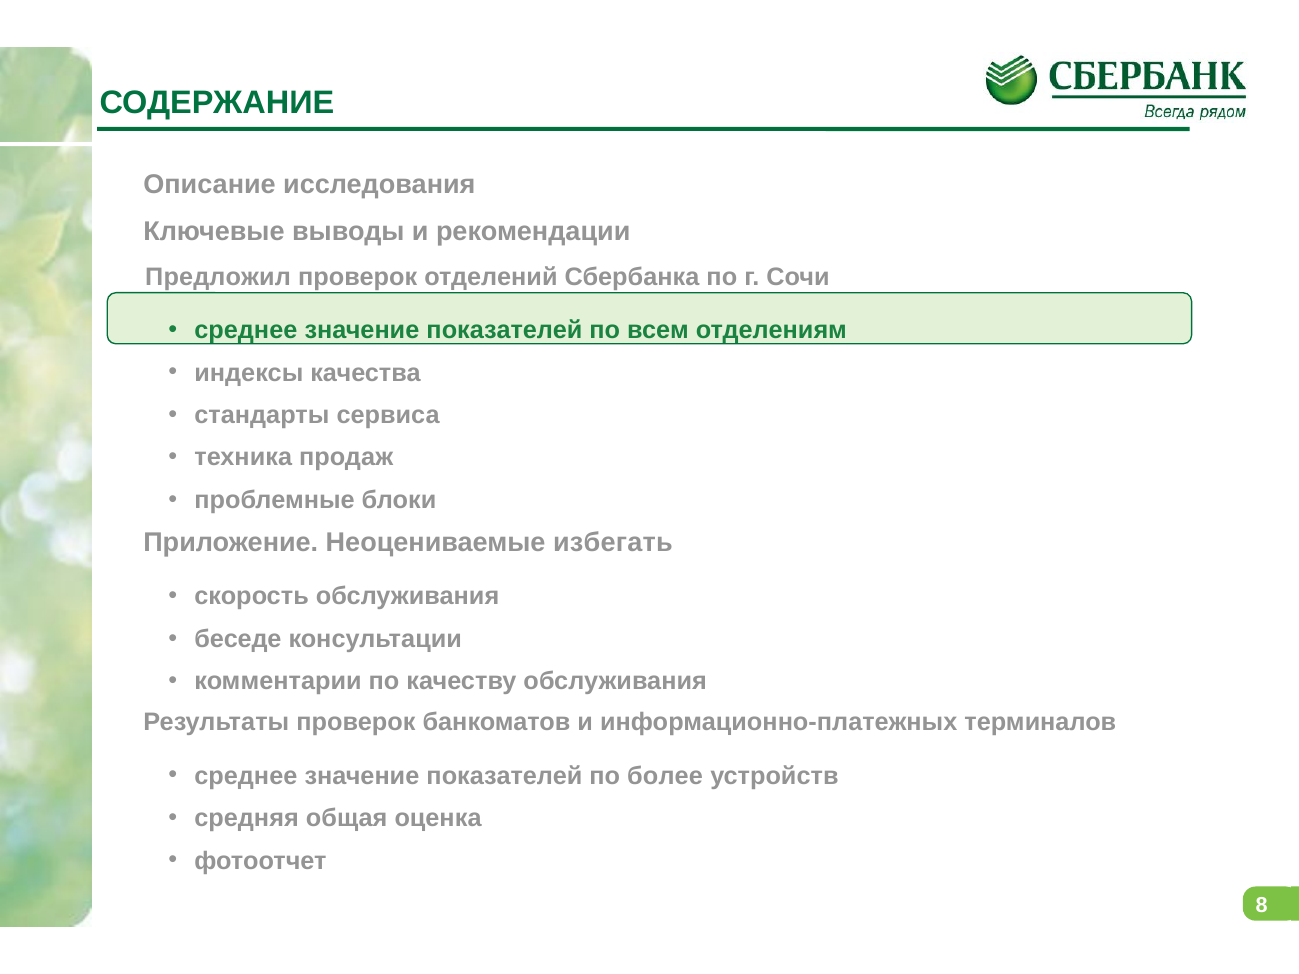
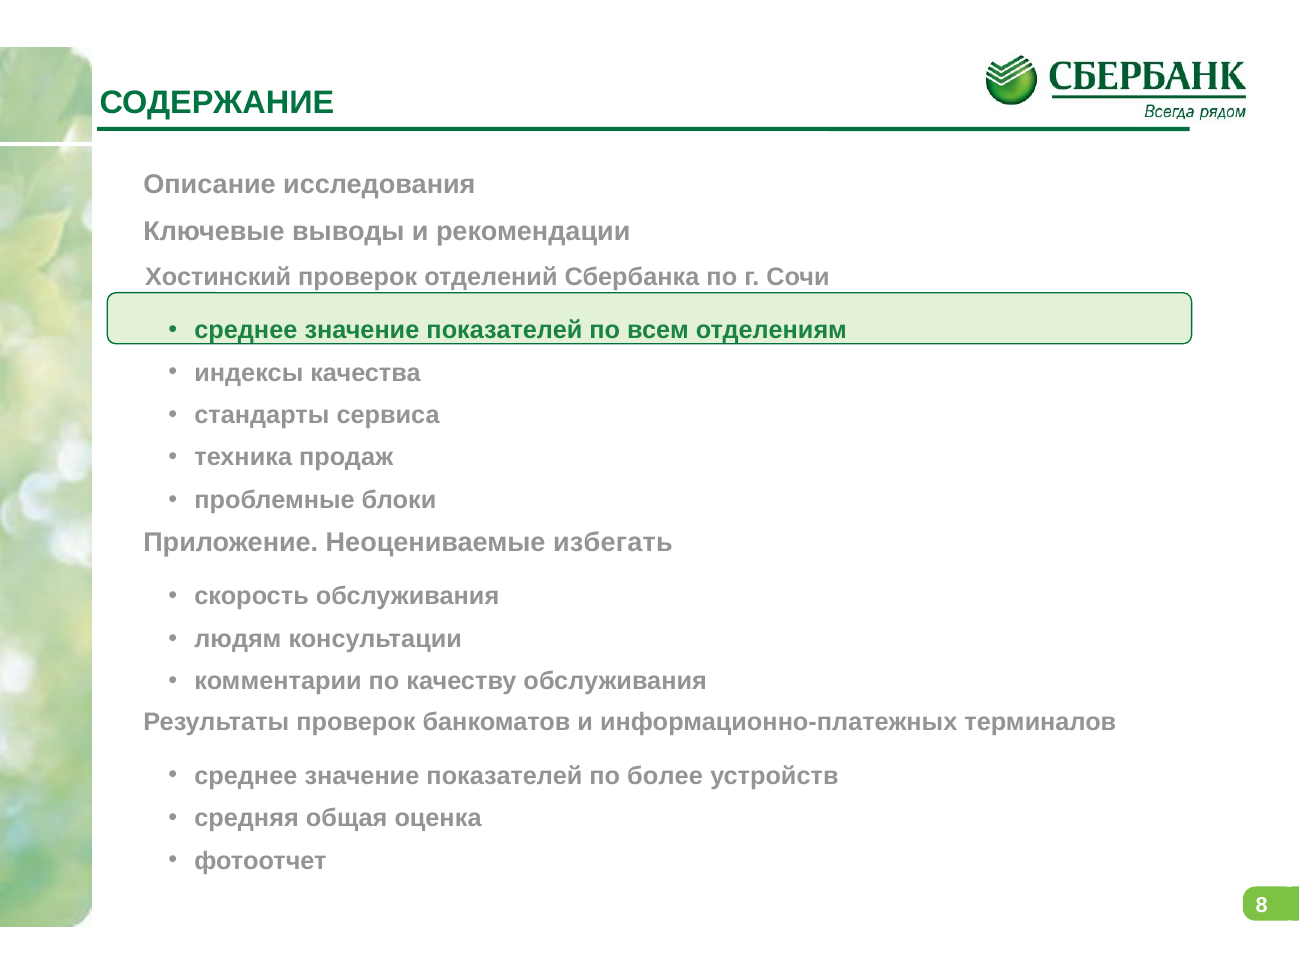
Предложил: Предложил -> Хостинский (218, 277)
беседе: беседе -> людям (238, 639)
